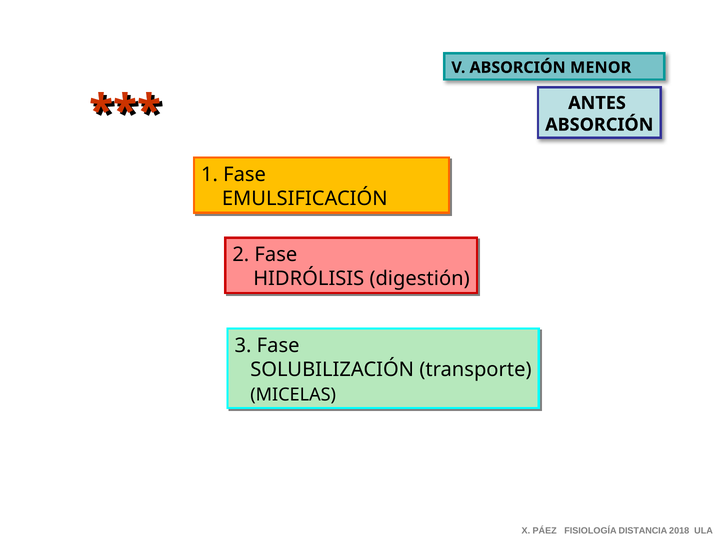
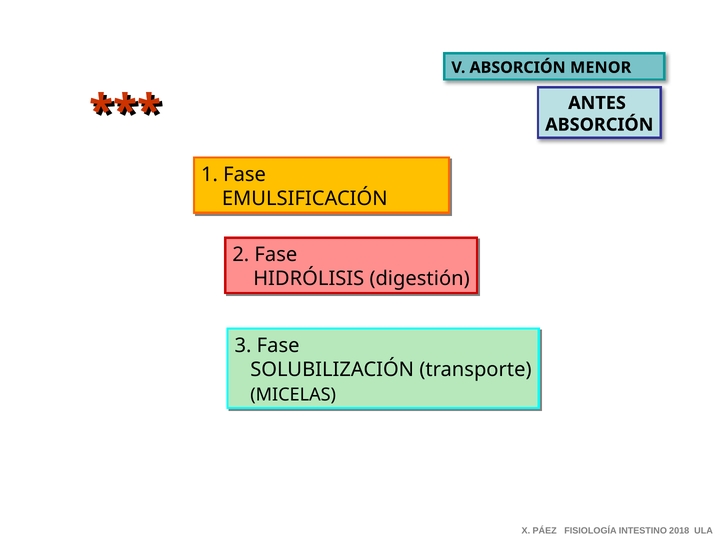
DISTANCIA: DISTANCIA -> INTESTINO (643, 531)
